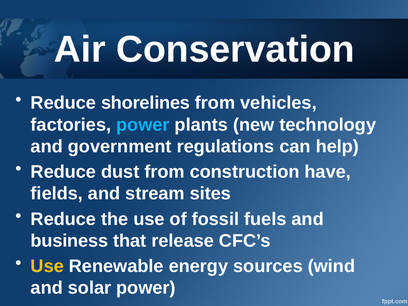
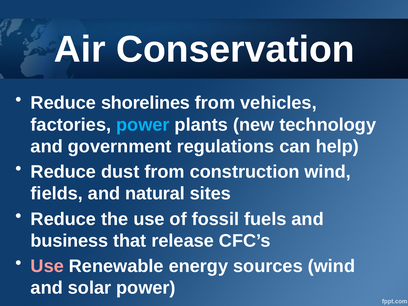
construction have: have -> wind (328, 172)
stream: stream -> natural (155, 194)
Use colour: yellow -> pink (47, 266)
